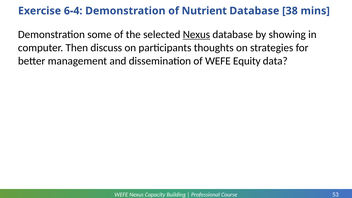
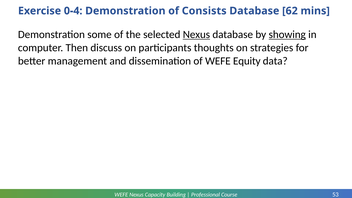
6-4: 6-4 -> 0-4 (73, 11)
Nutrient: Nutrient -> Consists (204, 11)
38: 38 -> 62 (290, 11)
showing underline: none -> present (287, 35)
